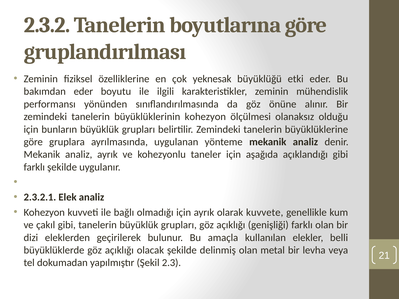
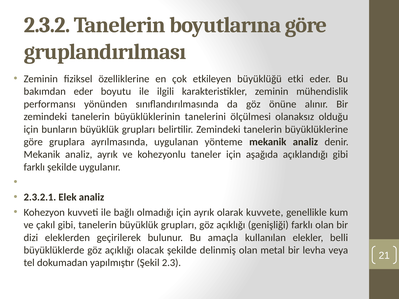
yeknesak: yeknesak -> etkileyen (212, 79)
büyüklüklerinin kohezyon: kohezyon -> tanelerini (205, 117)
